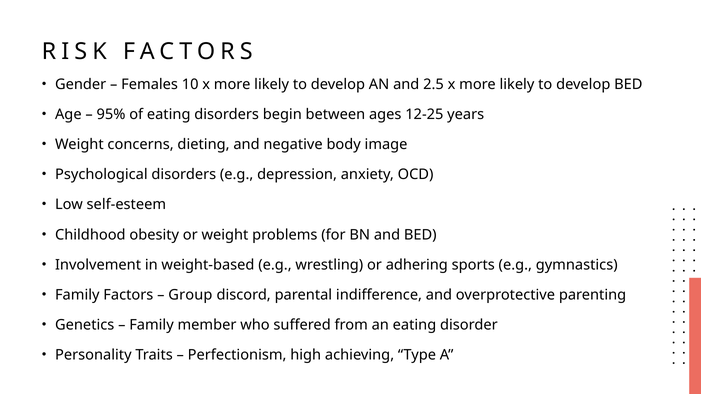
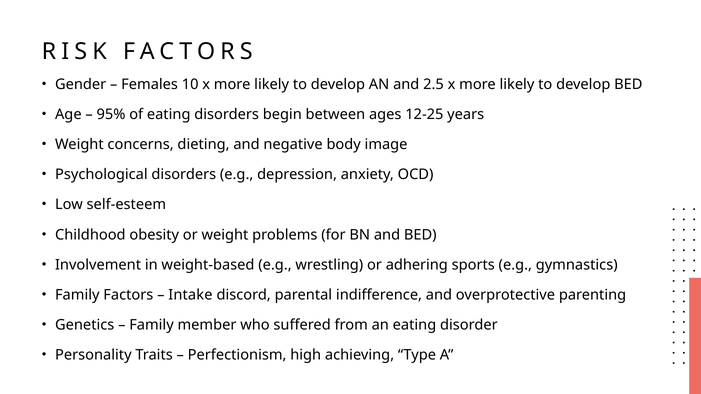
Group: Group -> Intake (190, 295)
